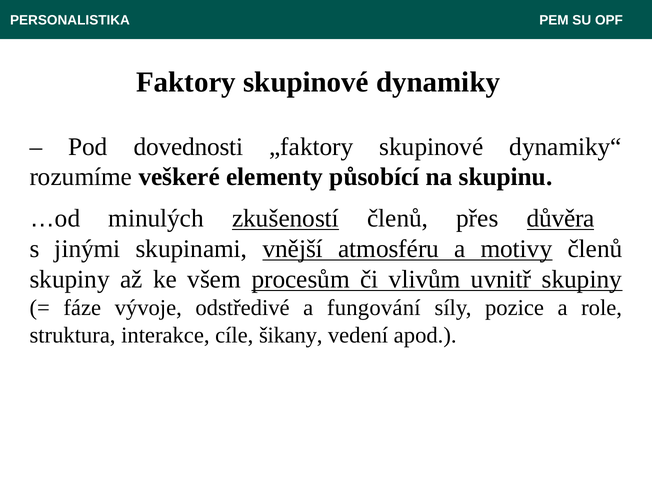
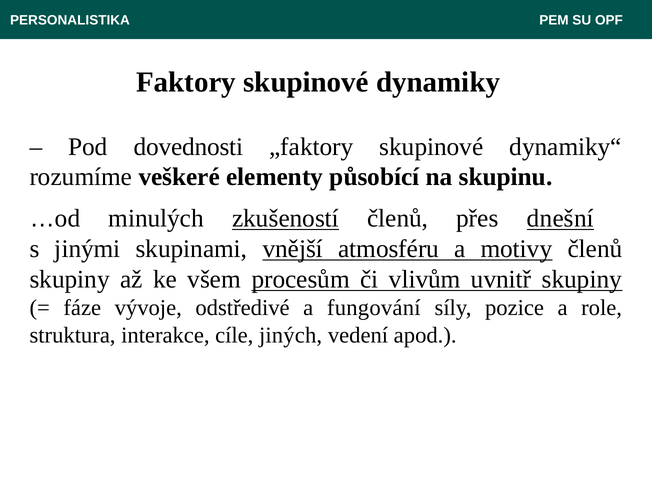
důvěra: důvěra -> dnešní (560, 218)
šikany: šikany -> jiných (291, 335)
